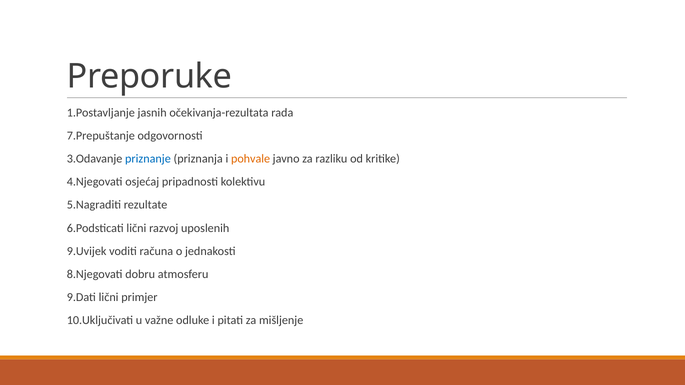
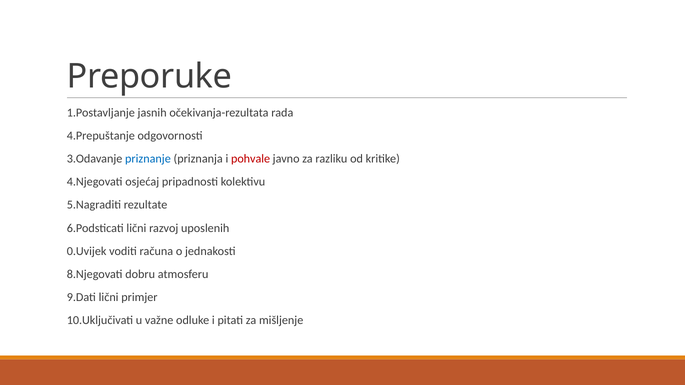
7.Prepuštanje: 7.Prepuštanje -> 4.Prepuštanje (101, 136)
pohvale colour: orange -> red (251, 159)
9.Uvijek: 9.Uvijek -> 0.Uvijek (87, 251)
